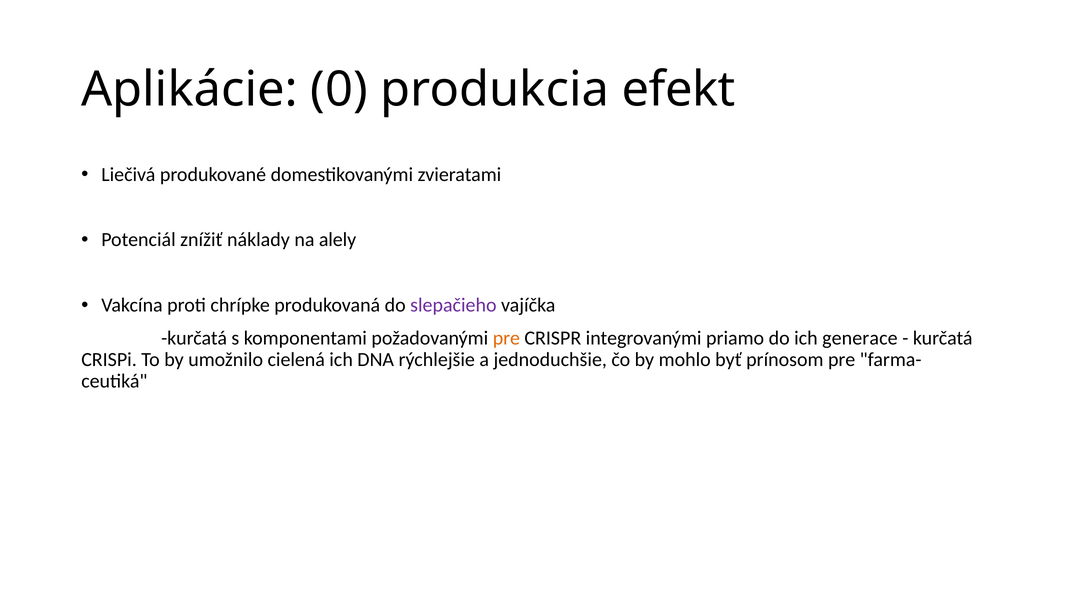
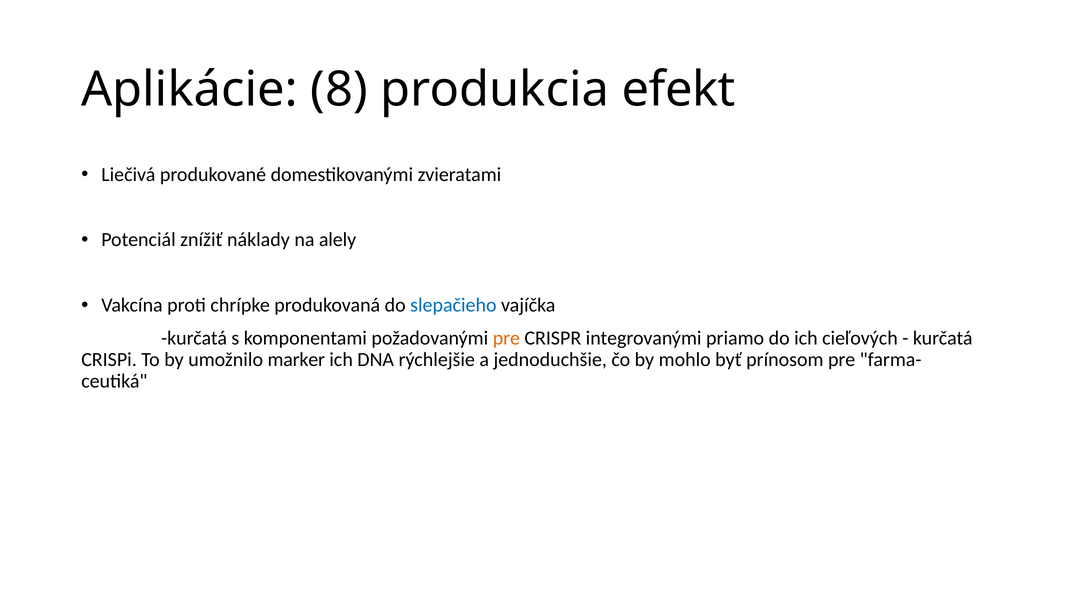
0: 0 -> 8 (339, 90)
slepačieho colour: purple -> blue (453, 305)
generace: generace -> cieľových (860, 338)
cielená: cielená -> marker (296, 359)
